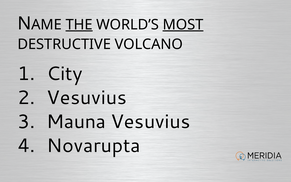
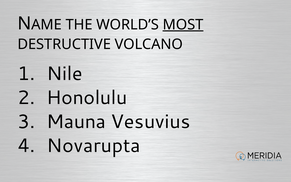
THE underline: present -> none (79, 25)
City: City -> Nile (65, 74)
Vesuvius: Vesuvius -> Honolulu (87, 98)
